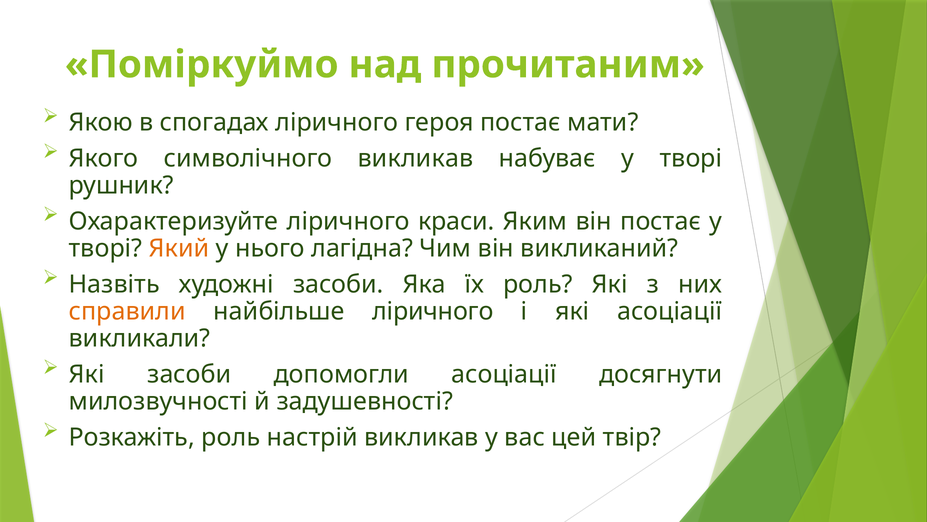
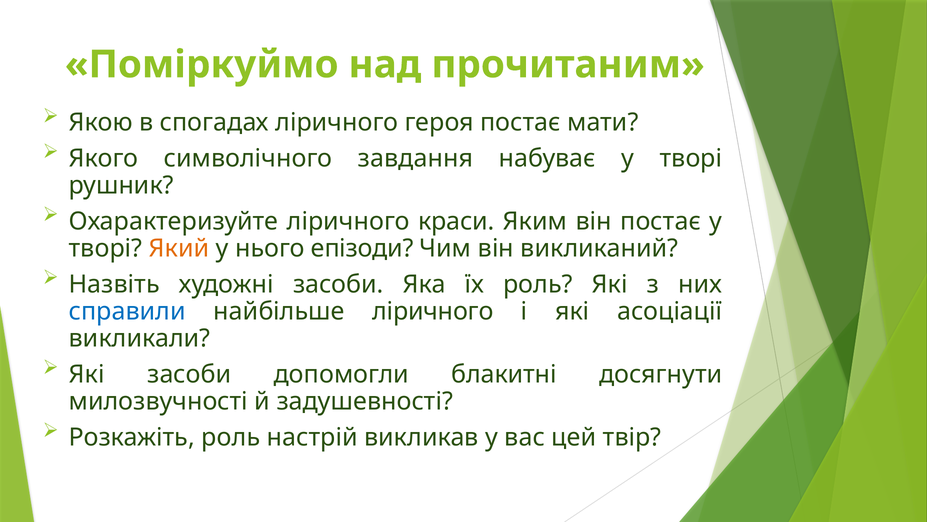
символічного викликав: викликав -> завдання (415, 158)
лагідна: лагідна -> епізоди (362, 248)
справили colour: orange -> blue (127, 311)
допомогли асоціації: асоціації -> блакитні (504, 374)
